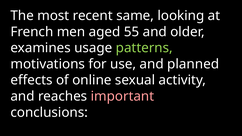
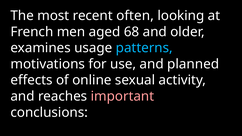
same: same -> often (135, 16)
55: 55 -> 68 (132, 32)
patterns colour: light green -> light blue (144, 48)
